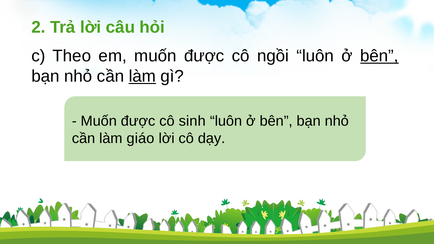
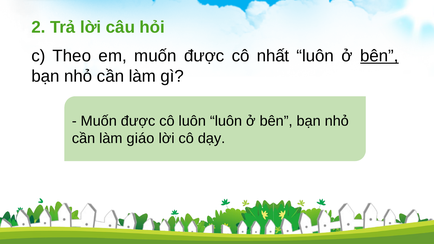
ngồi: ngồi -> nhất (273, 56)
làm underline: present -> none (142, 76)
cô sinh: sinh -> luôn (192, 121)
